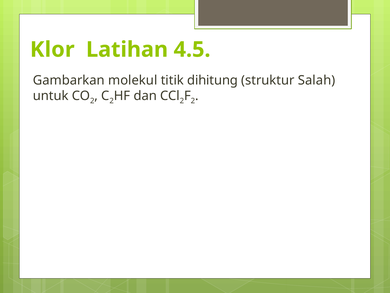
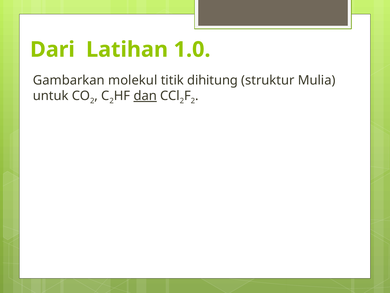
Klor: Klor -> Dari (52, 49)
4.5: 4.5 -> 1.0 (192, 49)
Salah: Salah -> Mulia (317, 80)
dan underline: none -> present (145, 96)
